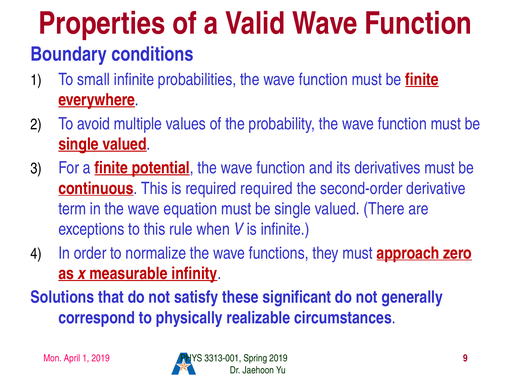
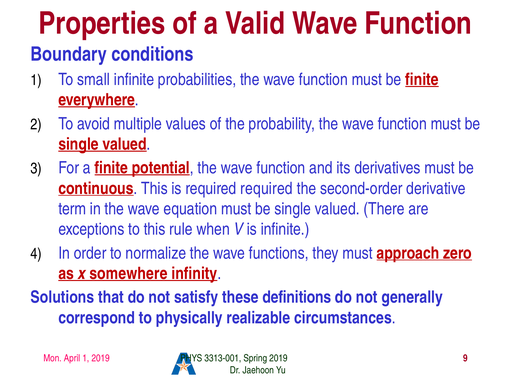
measurable: measurable -> somewhere (128, 274)
significant: significant -> definitions (297, 298)
